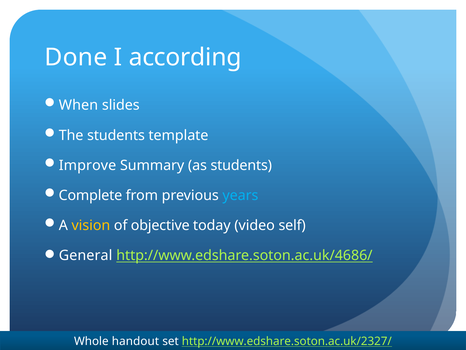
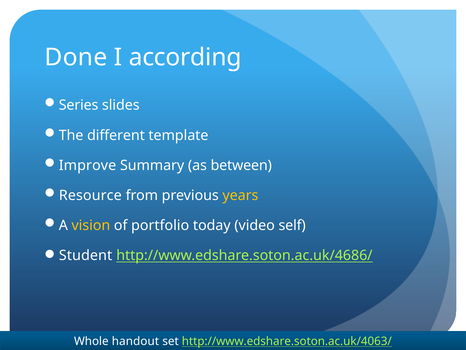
When: When -> Series (79, 105)
The students: students -> different (116, 135)
as students: students -> between (241, 165)
Complete: Complete -> Resource (90, 195)
years colour: light blue -> yellow (240, 195)
objective: objective -> portfolio (160, 225)
General: General -> Student (86, 255)
http://www.edshare.soton.ac.uk/2327/: http://www.edshare.soton.ac.uk/2327/ -> http://www.edshare.soton.ac.uk/4063/ (287, 341)
